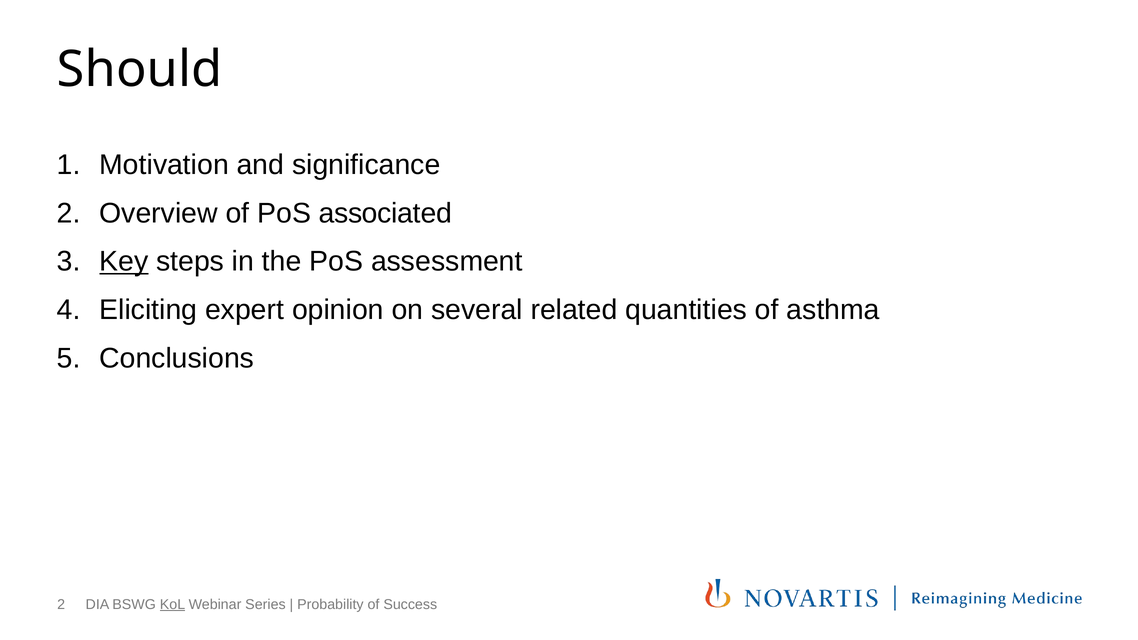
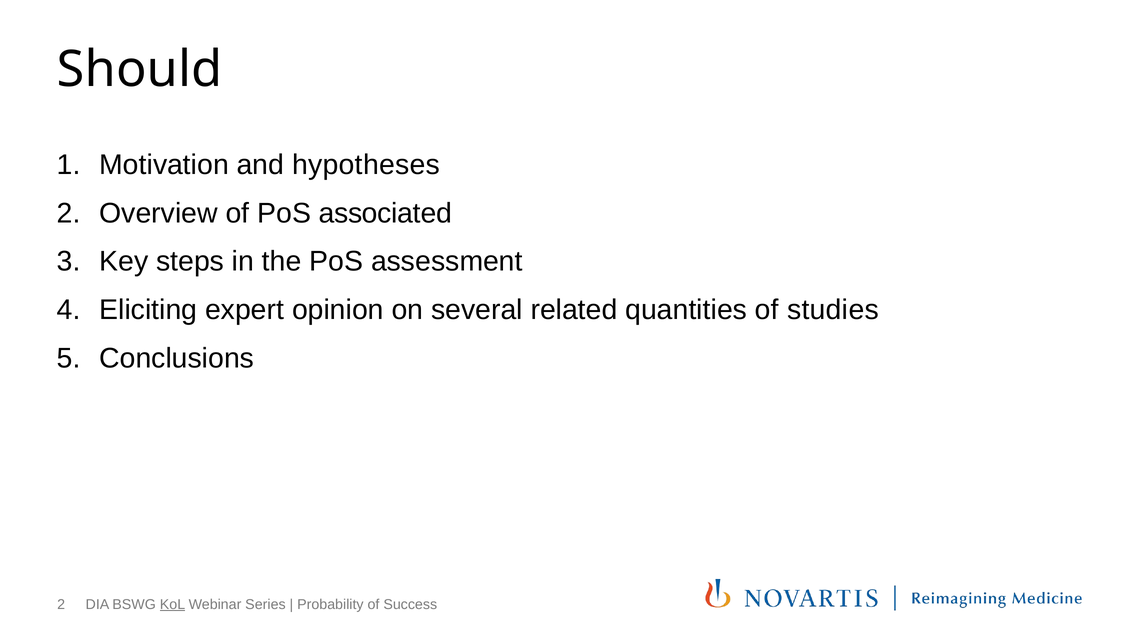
significance: significance -> hypotheses (366, 165)
Key underline: present -> none (124, 262)
asthma: asthma -> studies (833, 310)
